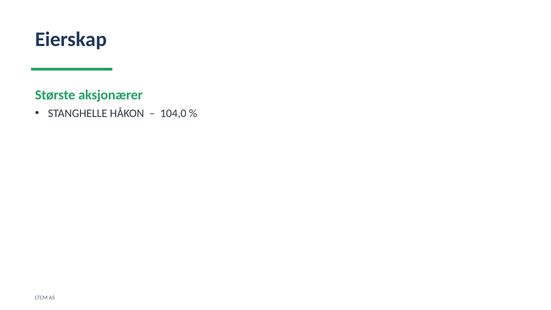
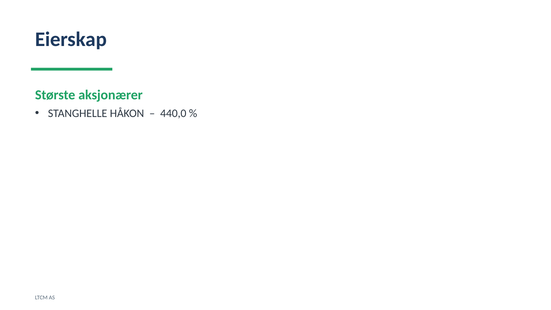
104,0: 104,0 -> 440,0 (173, 113)
